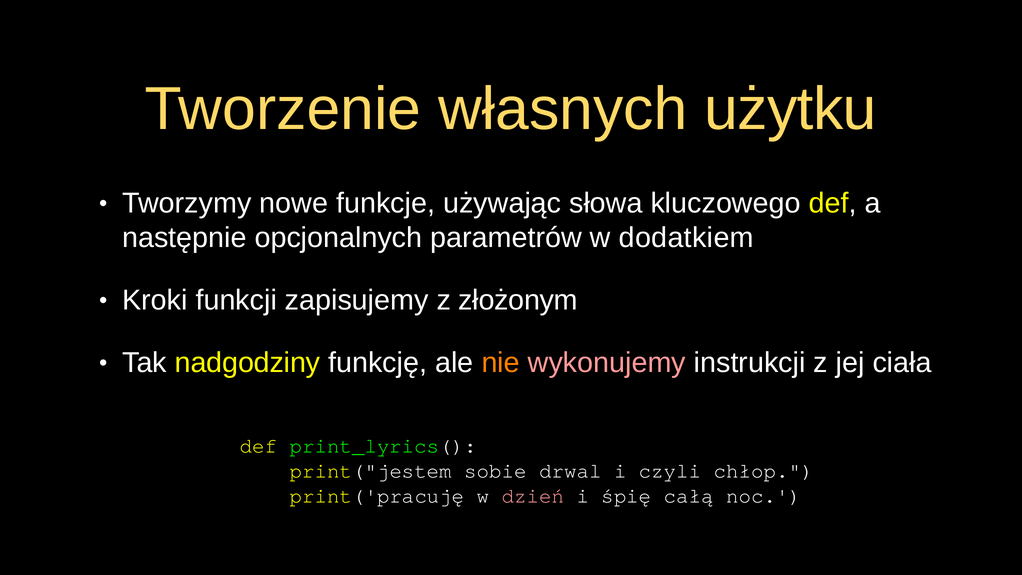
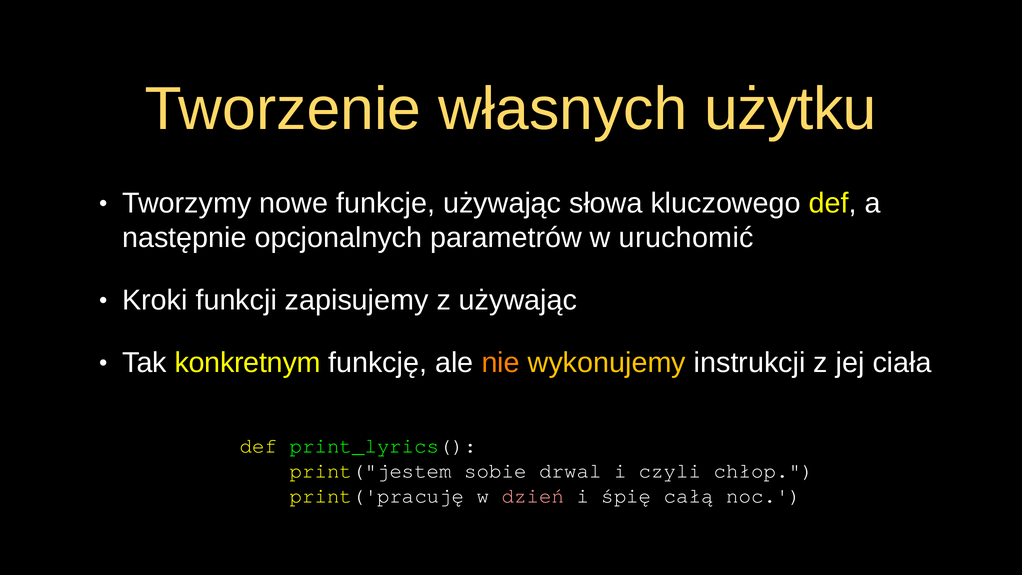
dodatkiem: dodatkiem -> uruchomić (686, 238)
z złożonym: złożonym -> używając (518, 300)
nadgodziny: nadgodziny -> konkretnym (248, 362)
wykonujemy colour: pink -> yellow (607, 362)
